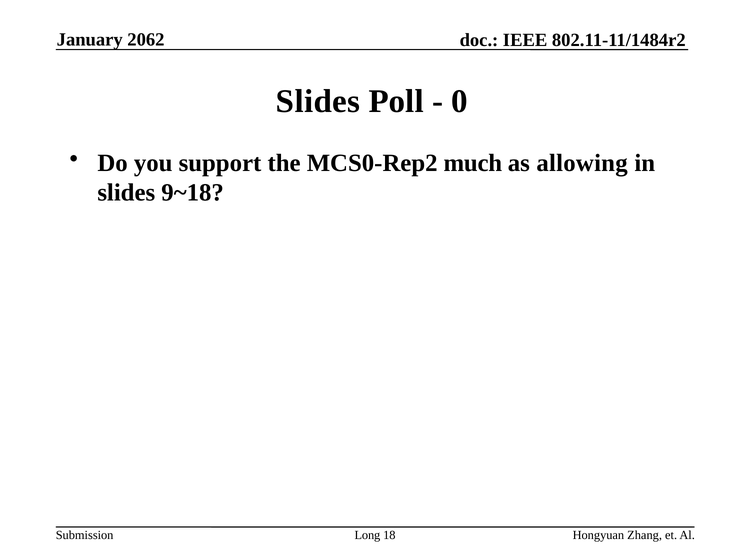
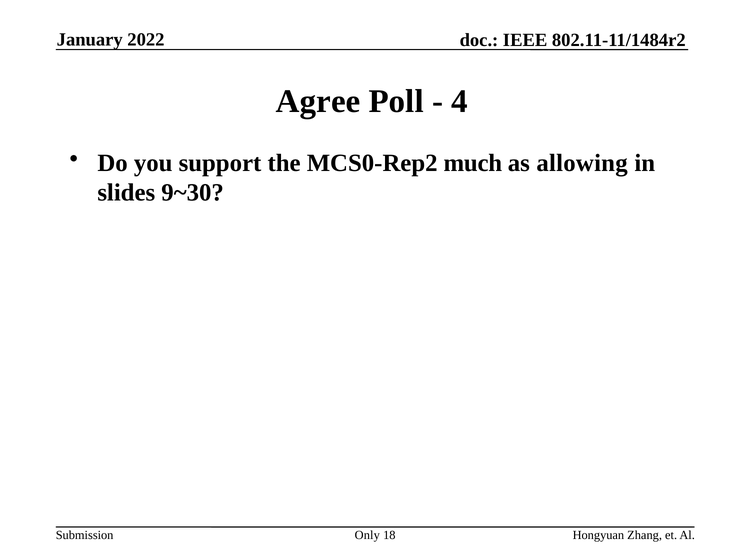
2062: 2062 -> 2022 (146, 40)
Slides: Slides -> Agree (318, 101)
0: 0 -> 4 (460, 101)
9~18: 9~18 -> 9~30 (193, 193)
Long: Long -> Only (367, 535)
